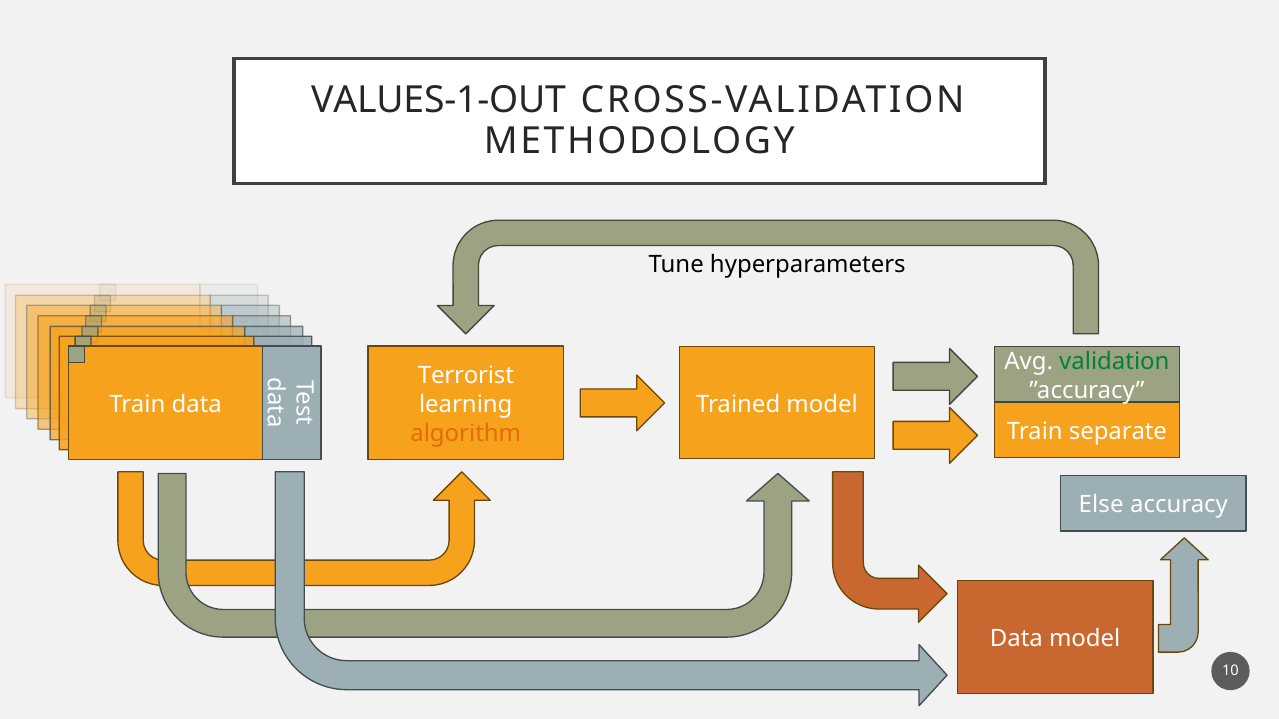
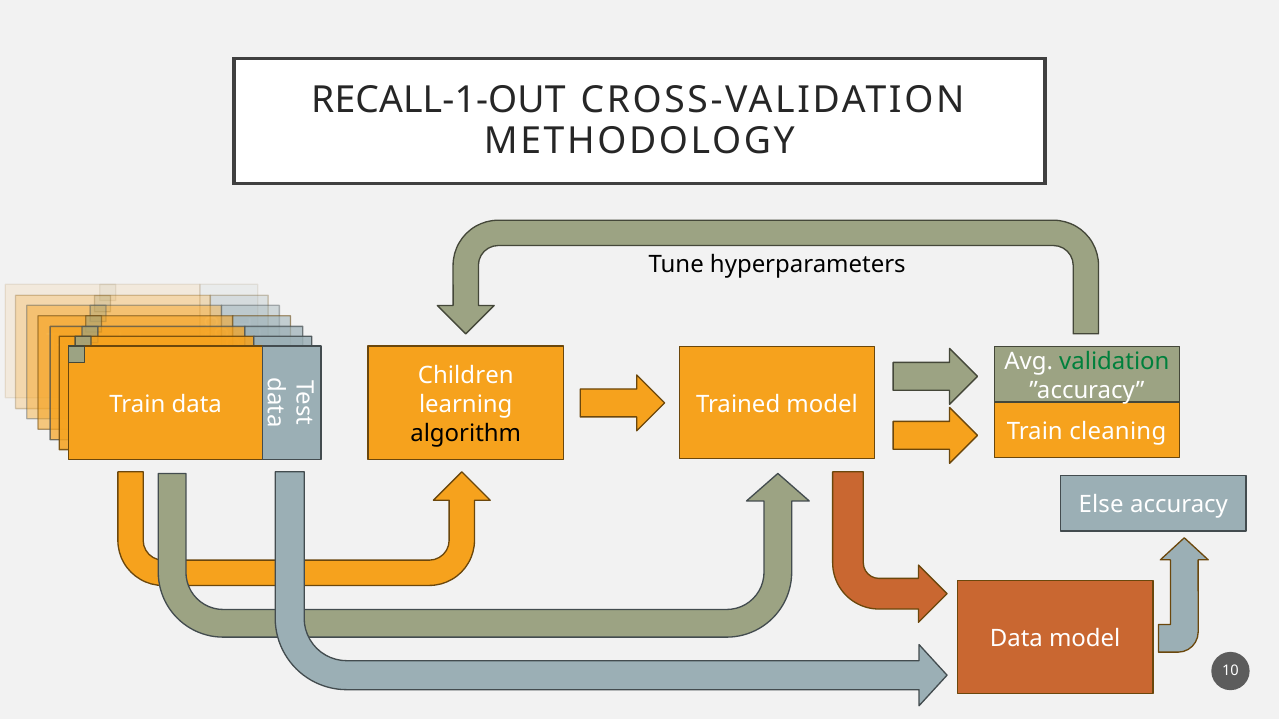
VALUES-1-OUT: VALUES-1-OUT -> RECALL-1-OUT (438, 101)
Terrorist: Terrorist -> Children (466, 376)
separate: separate -> cleaning (1118, 432)
algorithm colour: orange -> black (466, 434)
